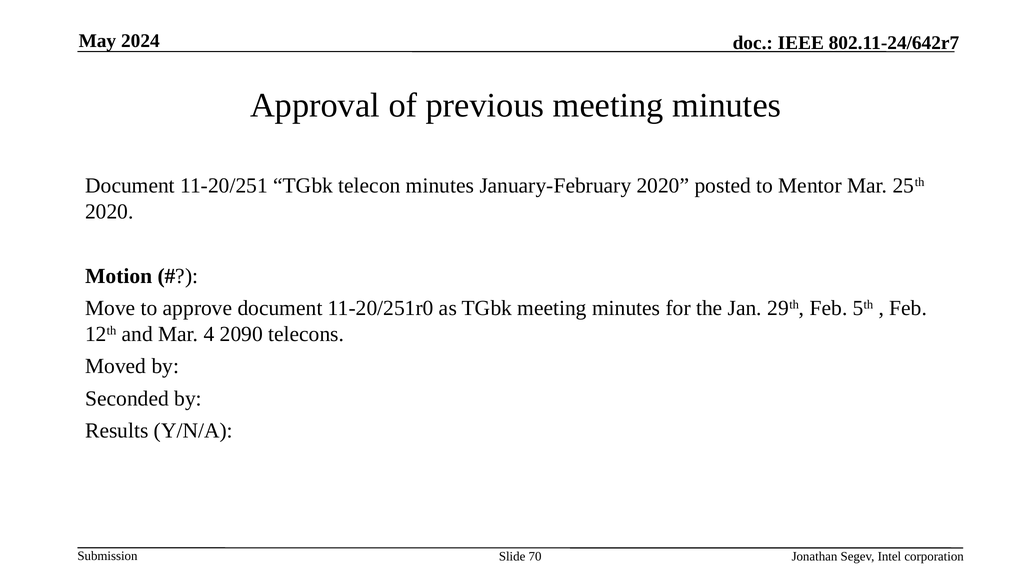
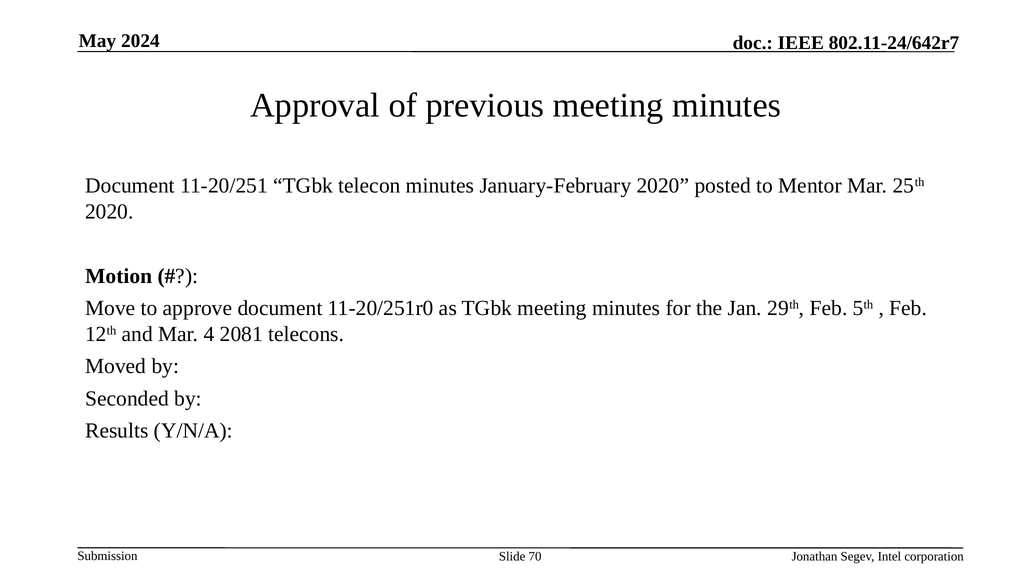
2090: 2090 -> 2081 (241, 334)
